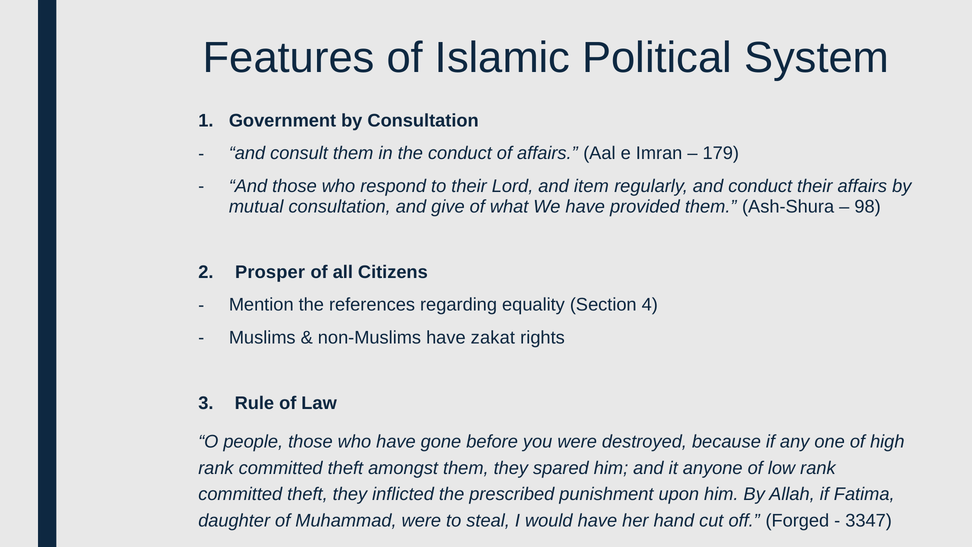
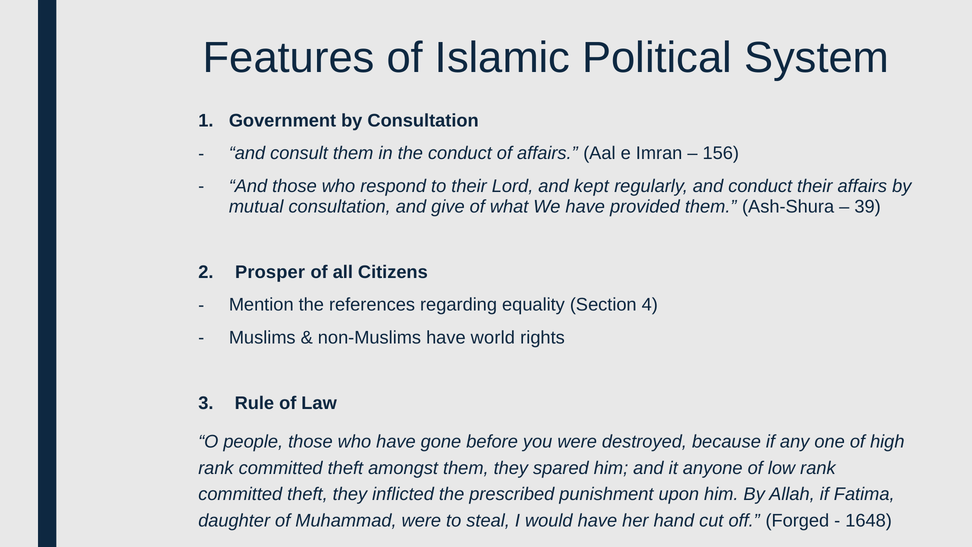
179: 179 -> 156 (721, 153)
item: item -> kept (591, 186)
98: 98 -> 39 (868, 207)
zakat: zakat -> world (493, 337)
3347: 3347 -> 1648 (869, 520)
